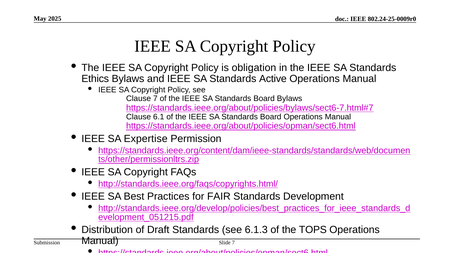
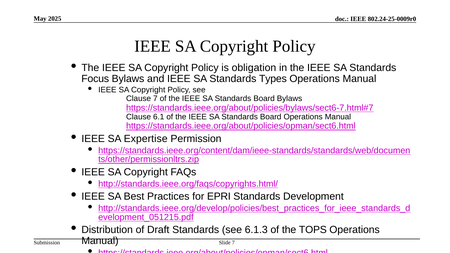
Ethics: Ethics -> Focus (95, 79)
Active: Active -> Types (273, 79)
FAIR: FAIR -> EPRI (219, 197)
